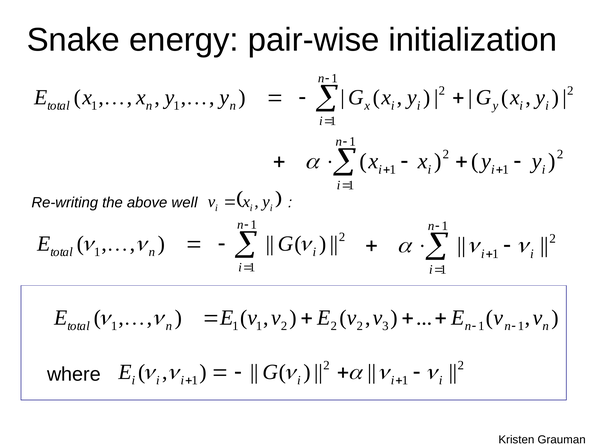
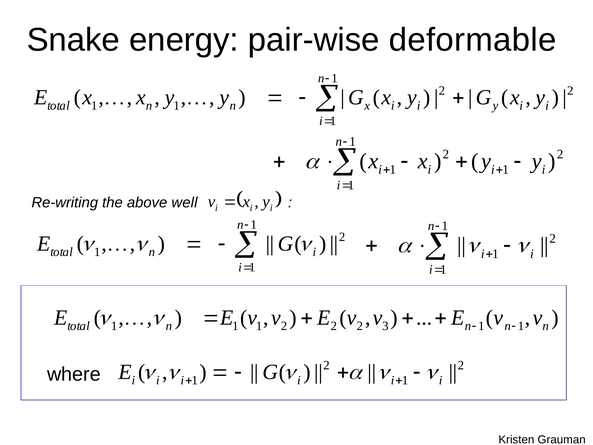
initialization: initialization -> deformable (473, 40)
